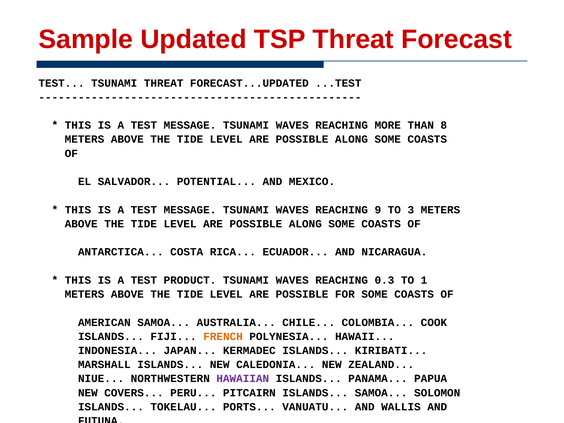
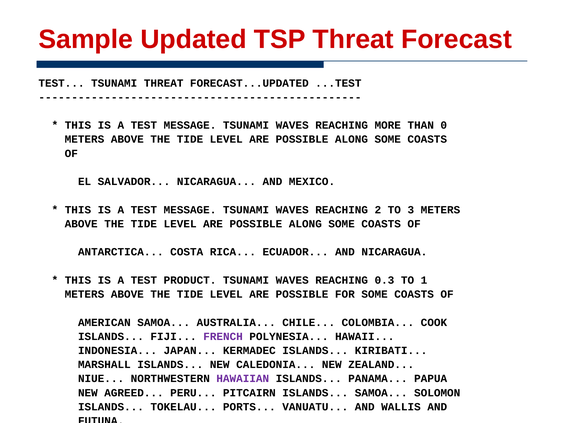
8: 8 -> 0 (444, 125)
SALVADOR POTENTIAL: POTENTIAL -> NICARAGUA (216, 182)
9: 9 -> 2 (378, 210)
FRENCH colour: orange -> purple (223, 336)
COVERS: COVERS -> AGREED (134, 393)
